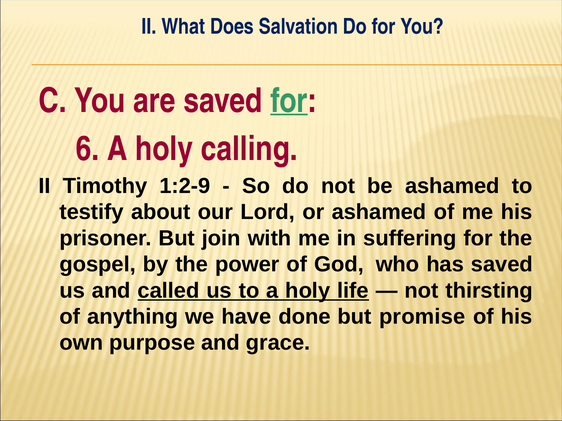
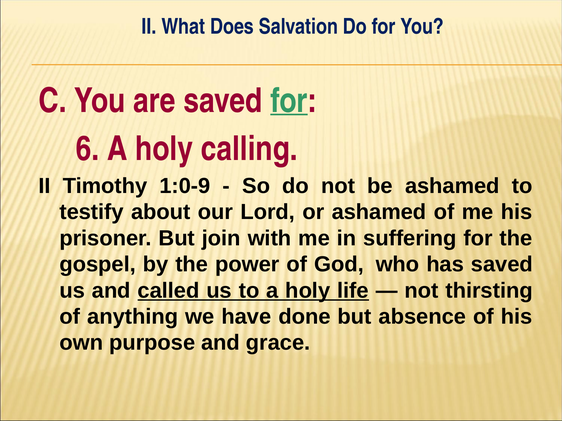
1:2-9: 1:2-9 -> 1:0-9 (185, 186)
promise: promise -> absence (422, 317)
